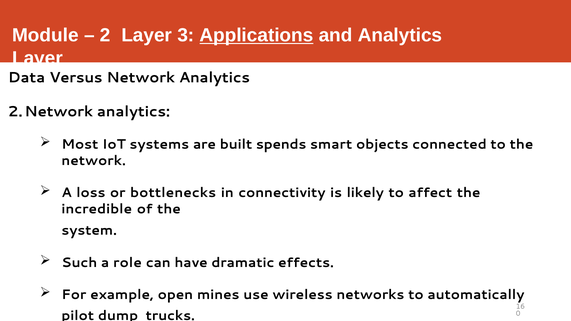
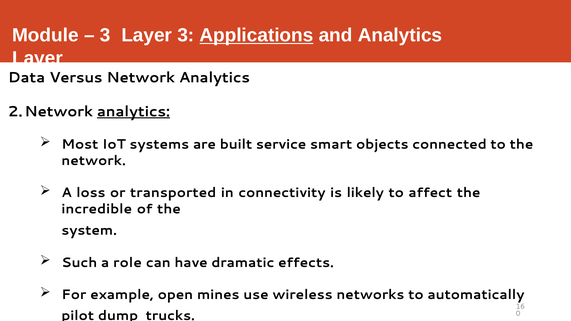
2: 2 -> 3 (105, 35)
analytics underline: none -> present (134, 112)
spends: spends -> service (281, 144)
bottlenecks: bottlenecks -> transported (173, 193)
